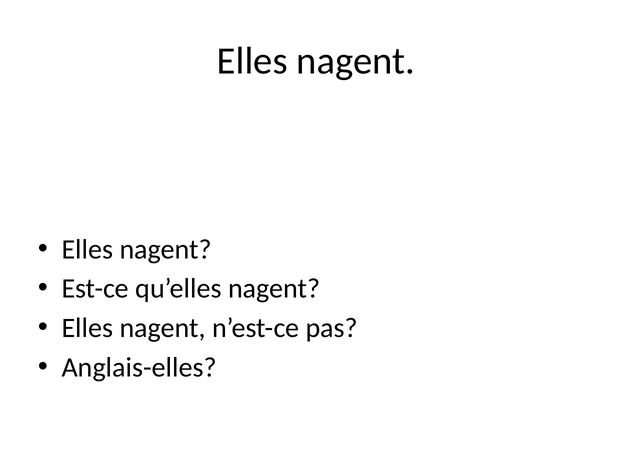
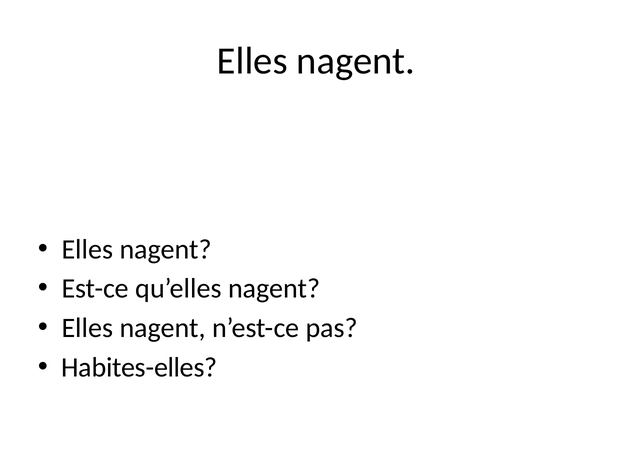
Anglais-elles: Anglais-elles -> Habites-elles (139, 367)
